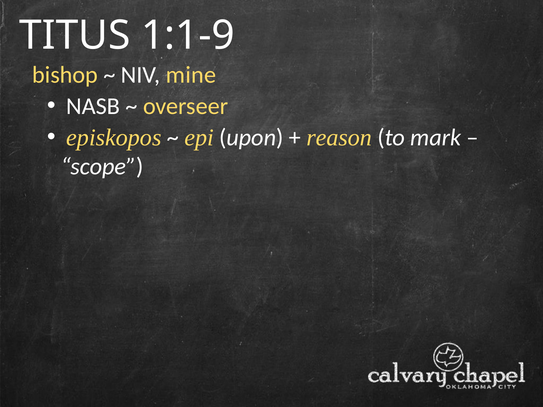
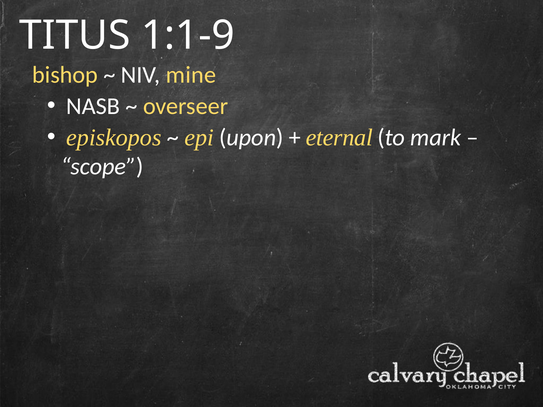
reason: reason -> eternal (339, 138)
